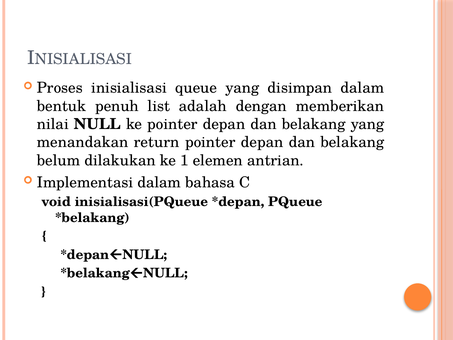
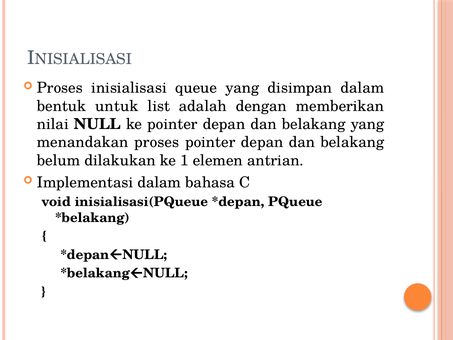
penuh: penuh -> untuk (117, 106)
menandakan return: return -> proses (157, 142)
